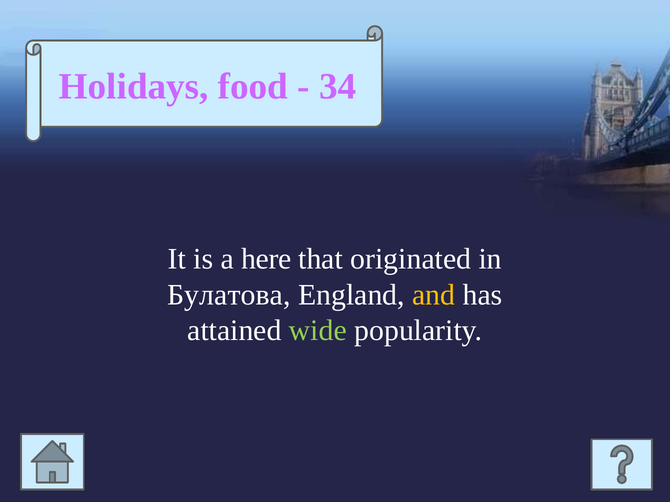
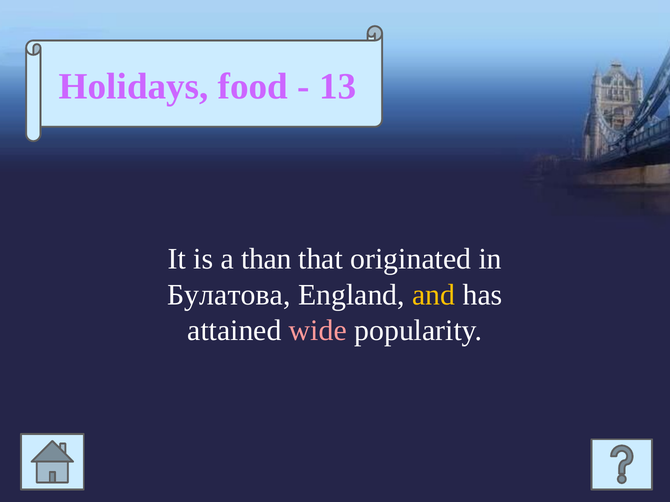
34: 34 -> 13 (338, 86)
here: here -> than (266, 259)
wide colour: light green -> pink (318, 331)
